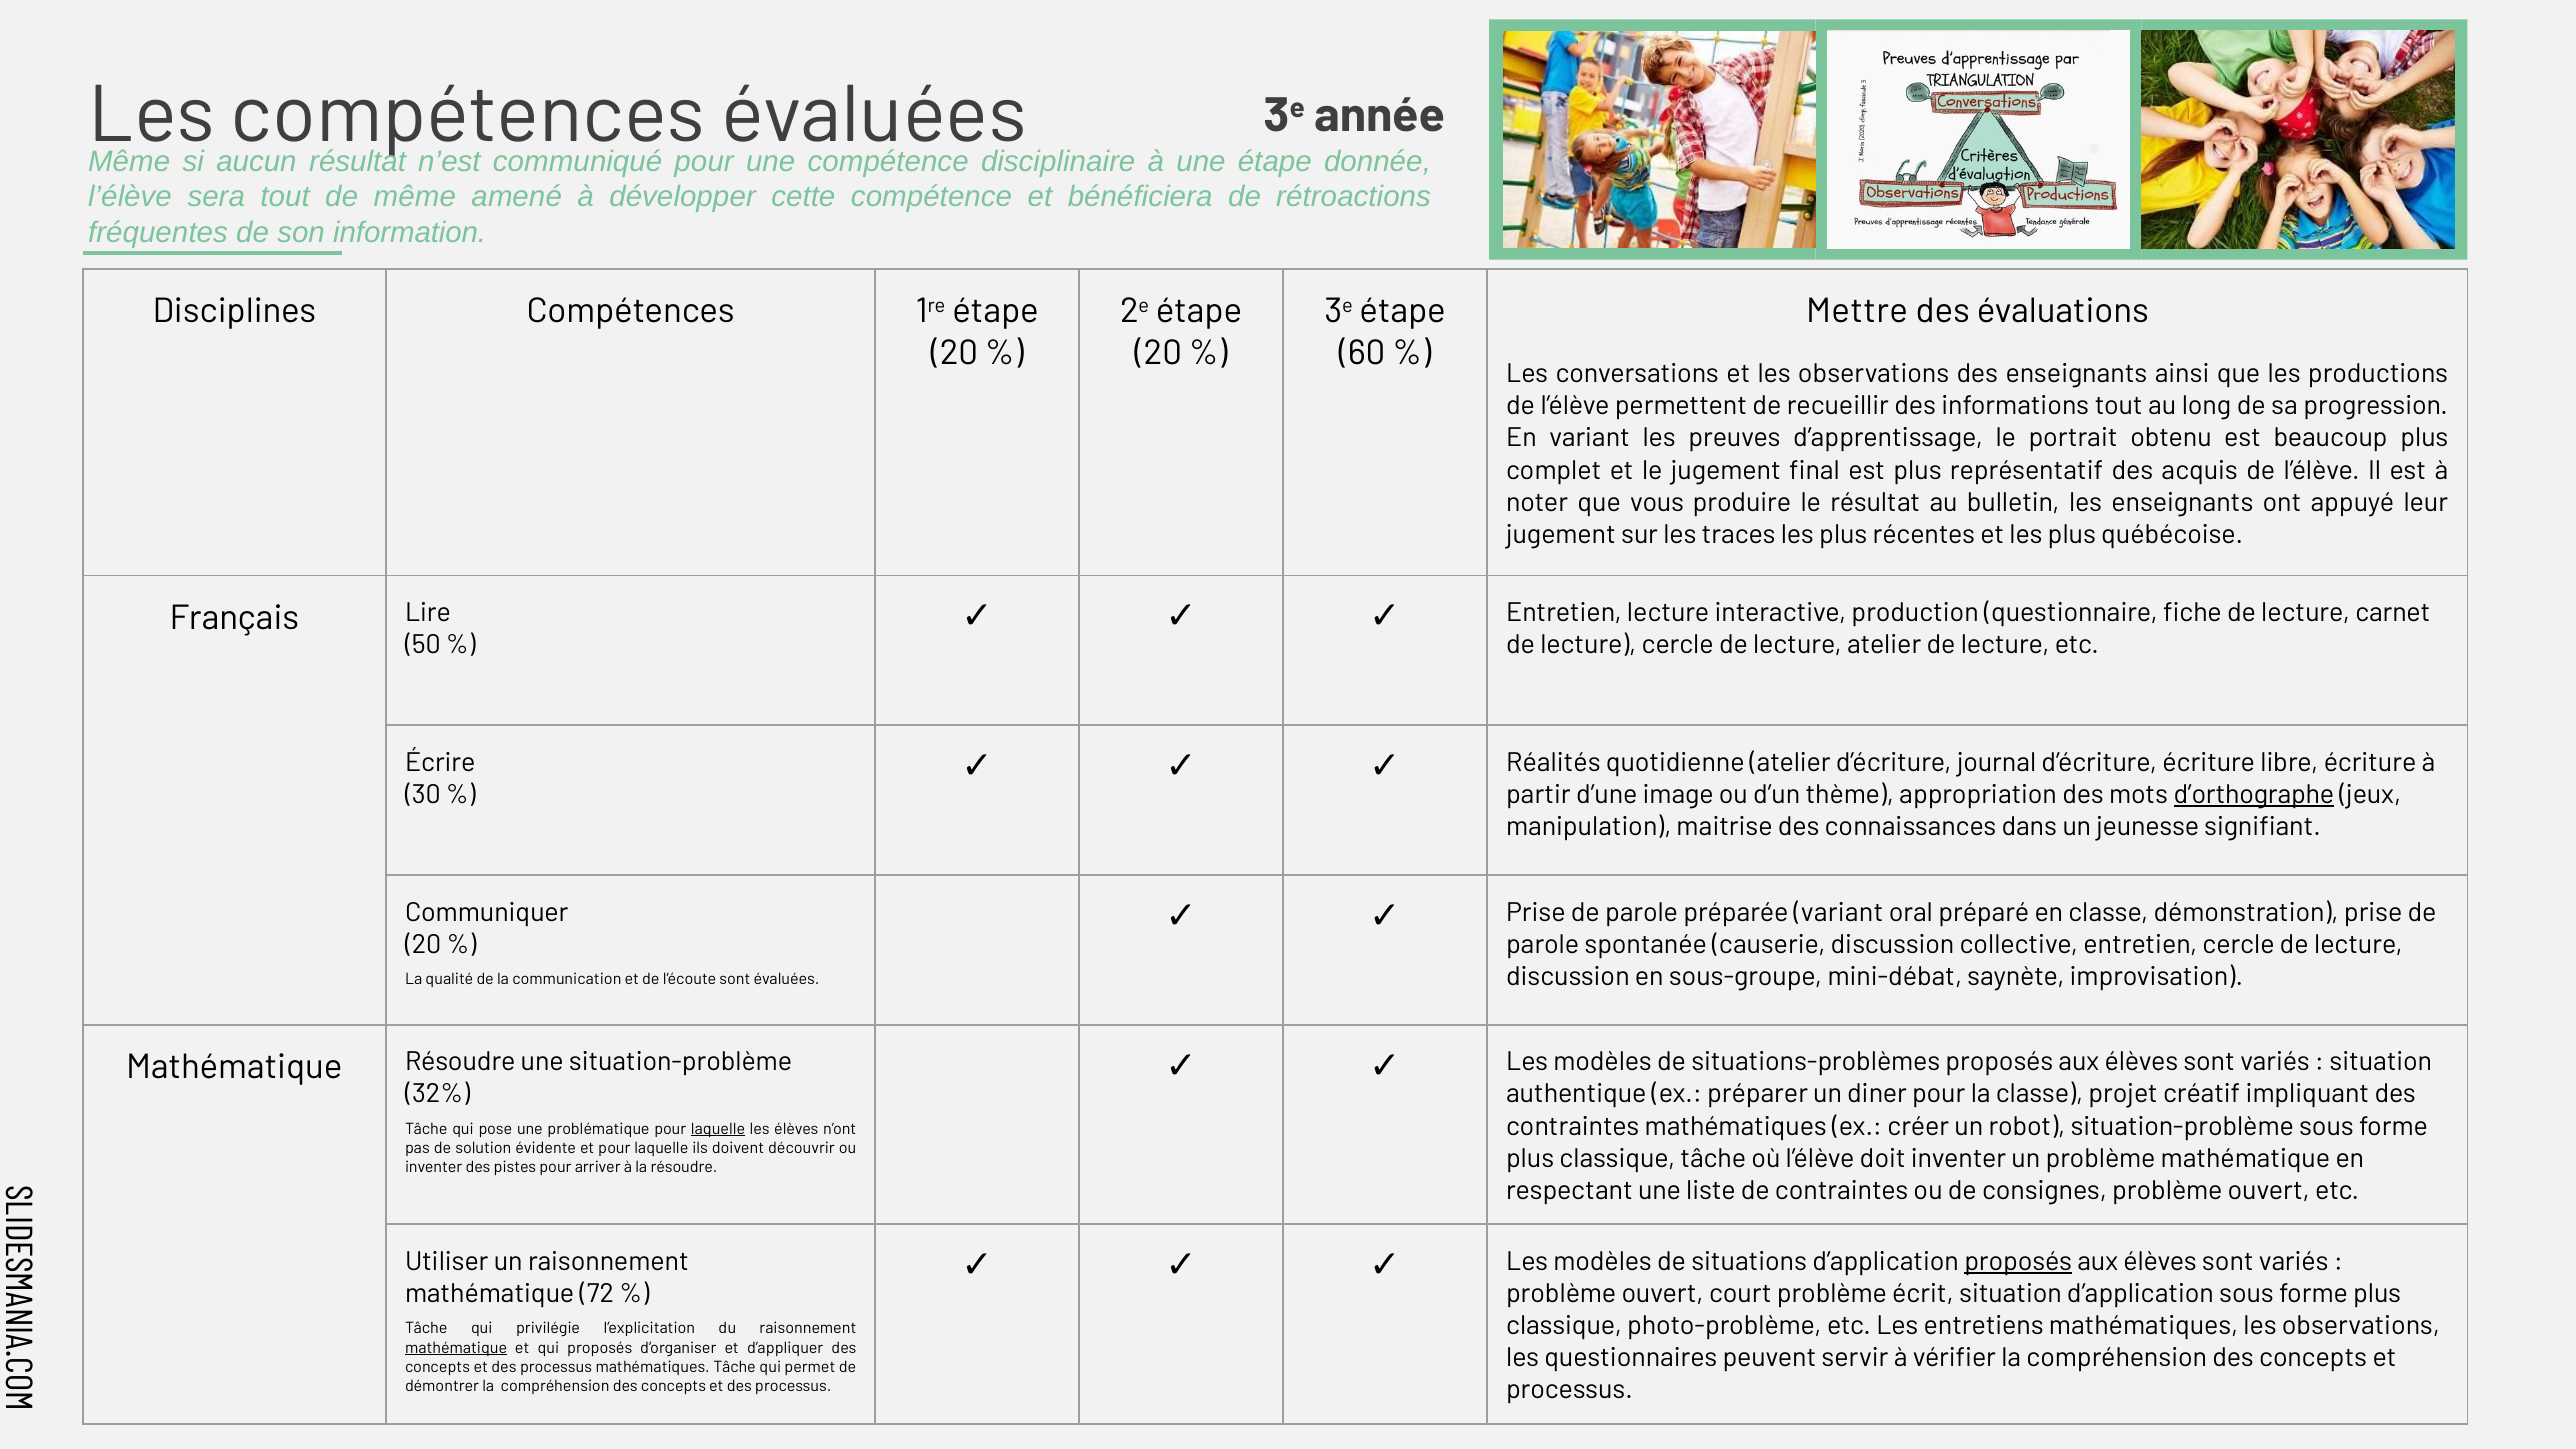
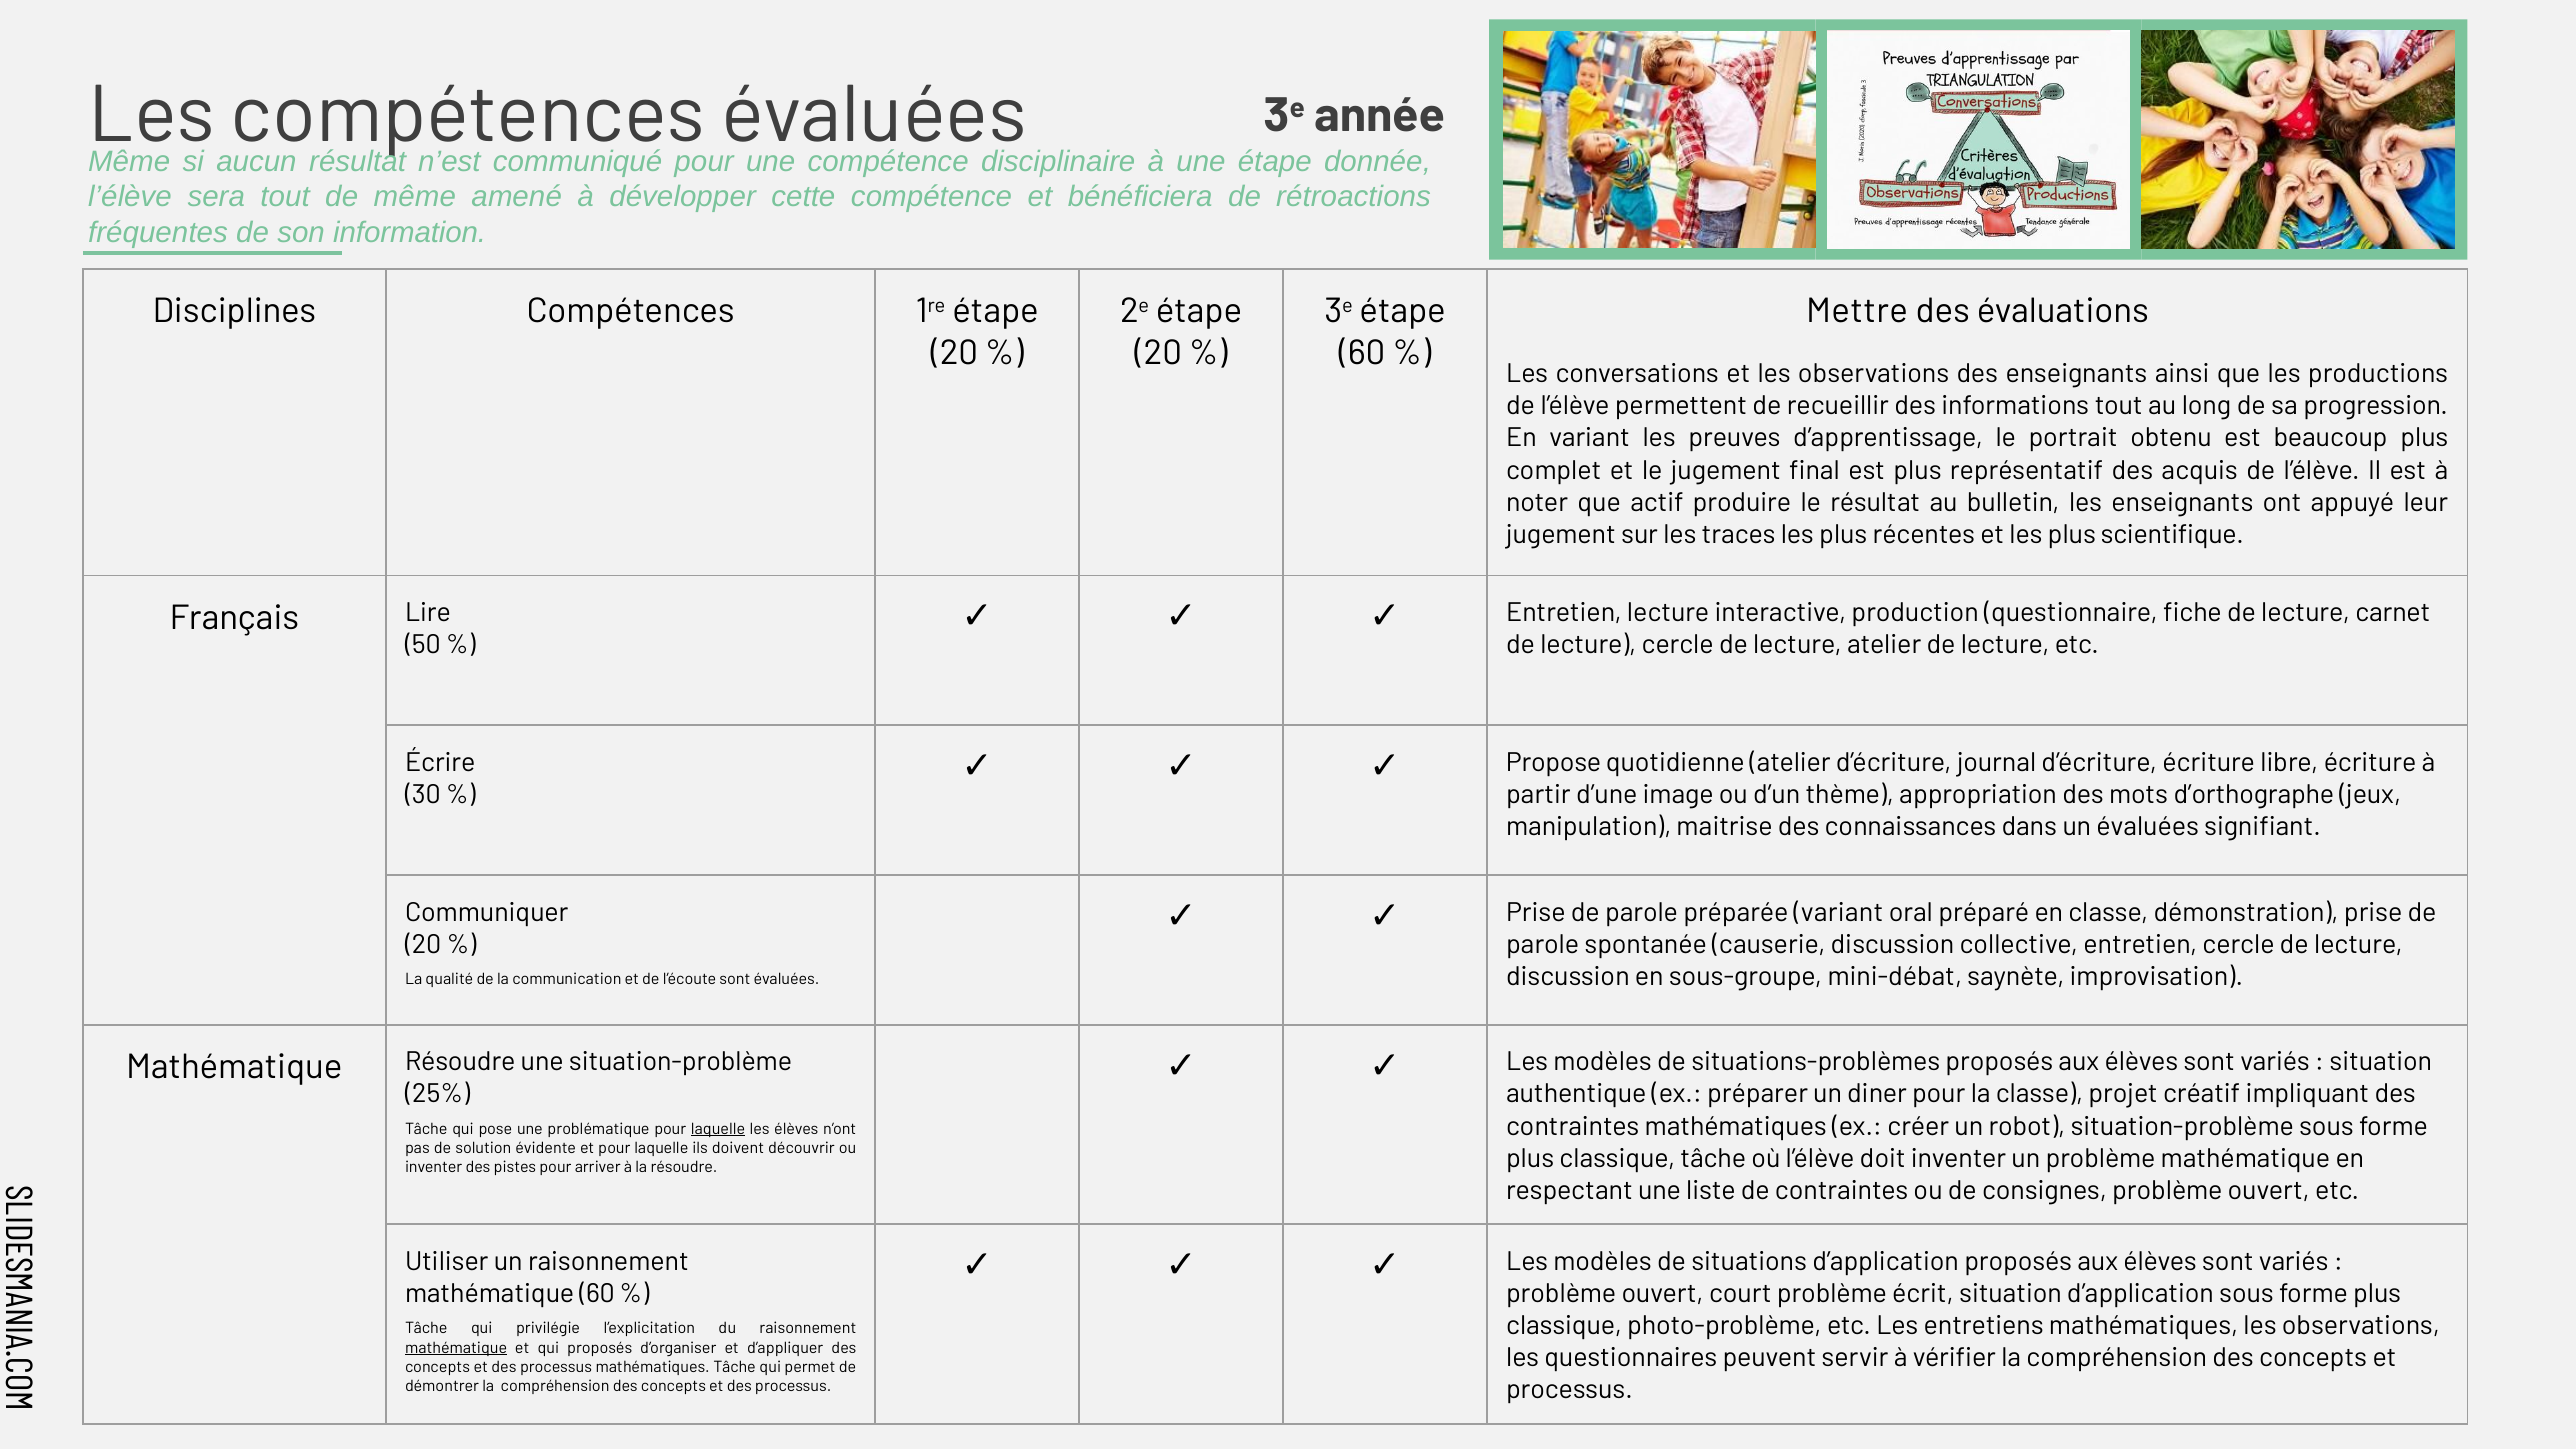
vous: vous -> actif (1657, 502)
québécoise: québécoise -> scientifique (2172, 535)
Réalités: Réalités -> Propose (1554, 762)
d’orthographe underline: present -> none (2254, 795)
un jeunesse: jeunesse -> évaluées (2148, 827)
32%: 32% -> 25% (438, 1094)
proposés underline: present -> none (2018, 1261)
mathématique 72: 72 -> 60 (597, 1294)
